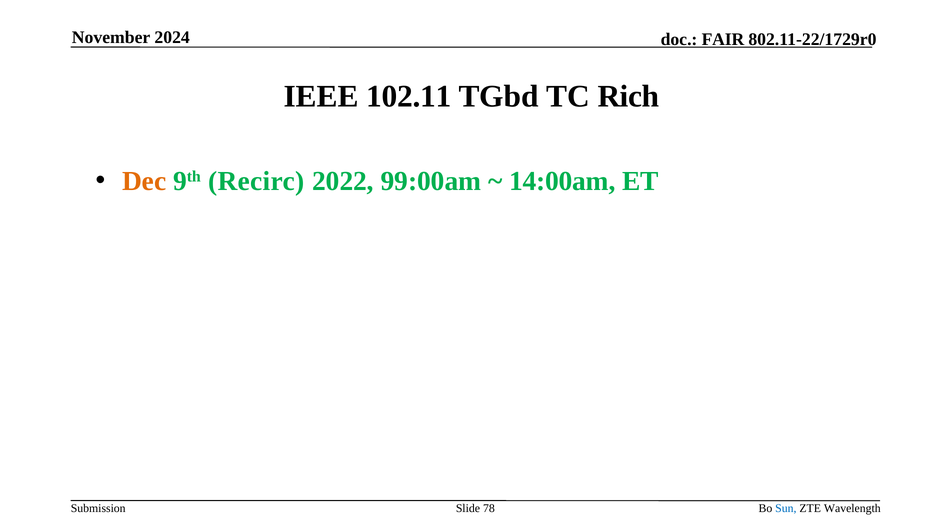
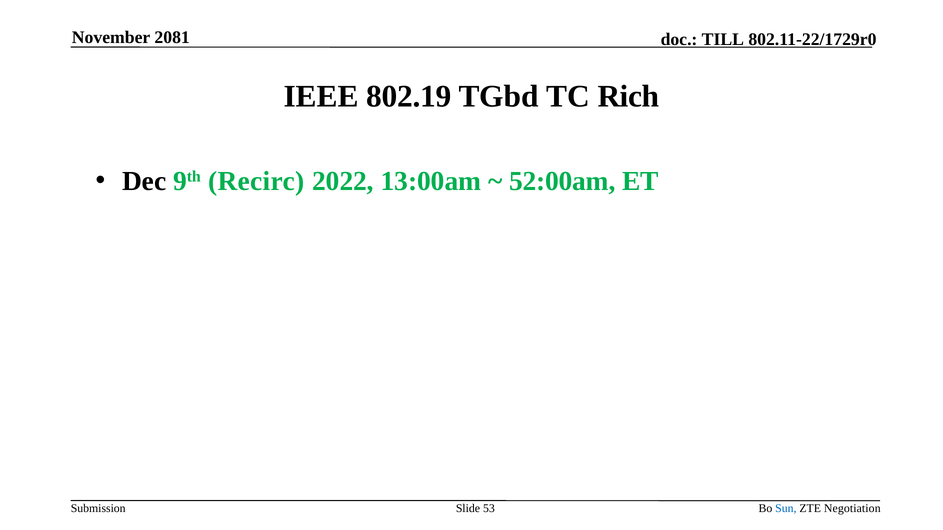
2024: 2024 -> 2081 (172, 37)
FAIR: FAIR -> TILL (723, 39)
102.11: 102.11 -> 802.19 (409, 96)
Dec colour: orange -> black (144, 181)
99:00am: 99:00am -> 13:00am (431, 181)
14:00am: 14:00am -> 52:00am (562, 181)
78: 78 -> 53 (489, 509)
Wavelength: Wavelength -> Negotiation (852, 509)
